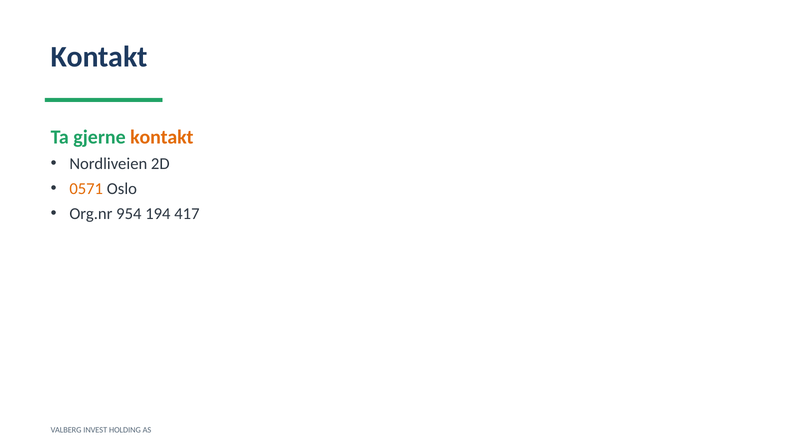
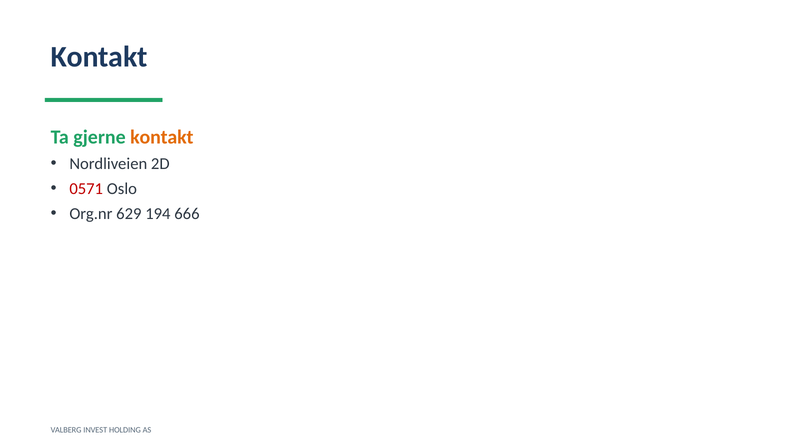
0571 colour: orange -> red (86, 189)
954: 954 -> 629 (129, 214)
417: 417 -> 666 (187, 214)
